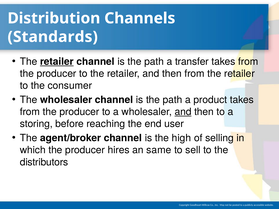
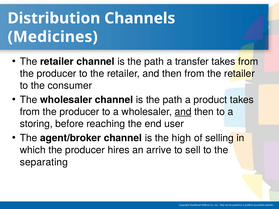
Standards: Standards -> Medicines (53, 37)
retailer underline: present -> none (57, 62)
same: same -> arrive (159, 150)
distributors: distributors -> separating (44, 162)
